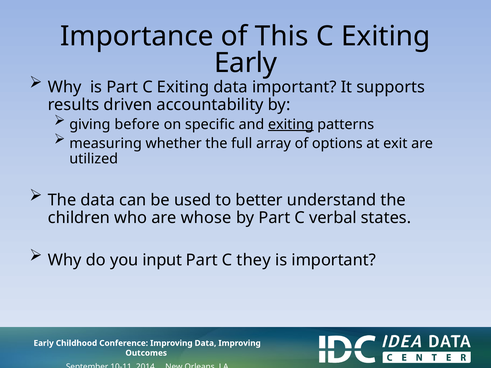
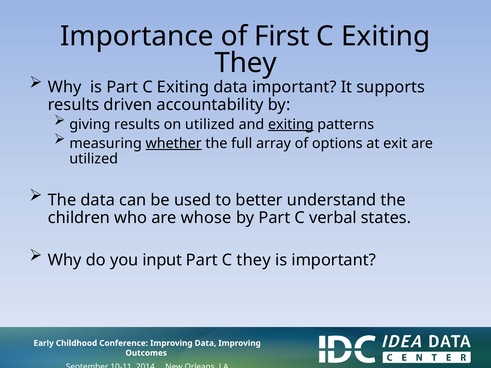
This: This -> First (282, 36)
Early: Early -> They (246, 63)
giving before: before -> results (137, 124)
on specific: specific -> utilized (210, 124)
whether underline: none -> present (174, 143)
